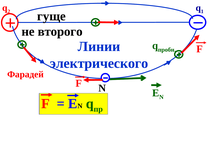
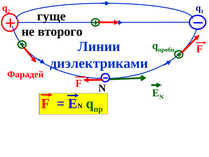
электрического: электрического -> диэлектриками (99, 63)
